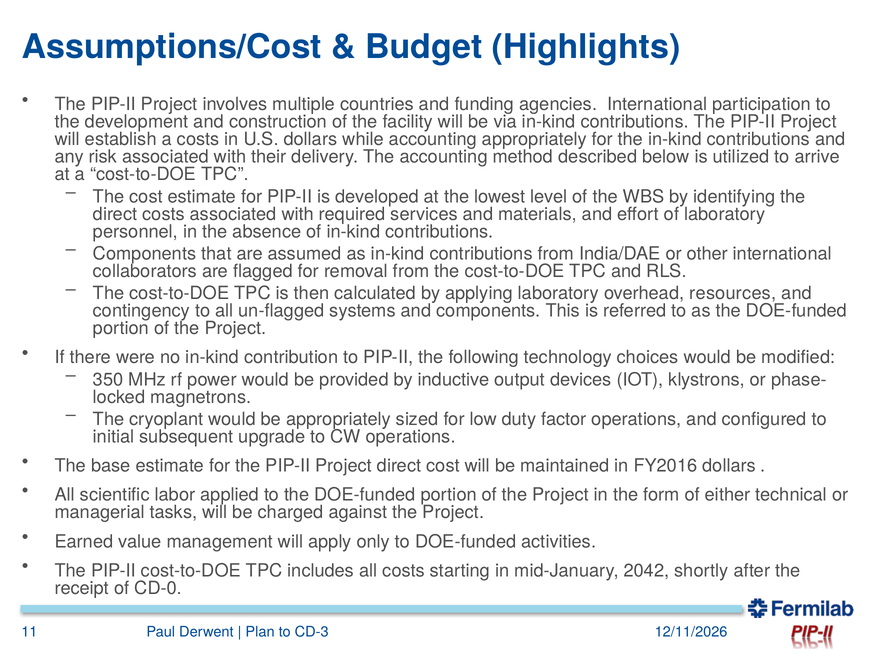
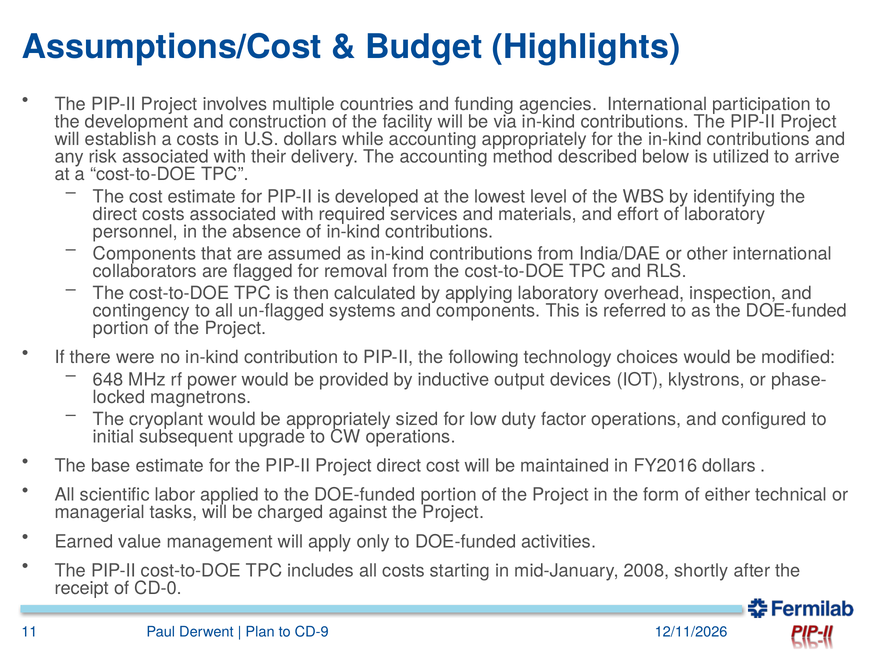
resources: resources -> inspection (733, 293)
350: 350 -> 648 (108, 380)
2042: 2042 -> 2008 (647, 571)
CD-3: CD-3 -> CD-9 (312, 632)
